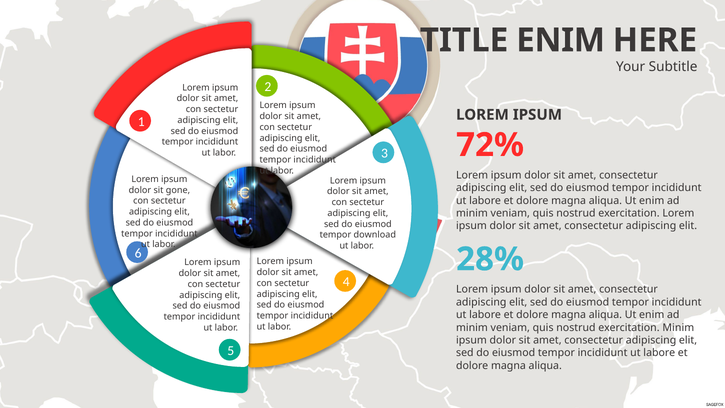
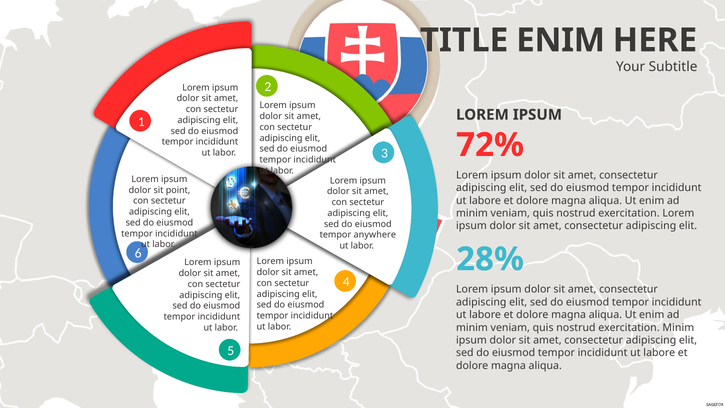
gone: gone -> point (178, 190)
download: download -> anywhere (375, 235)
